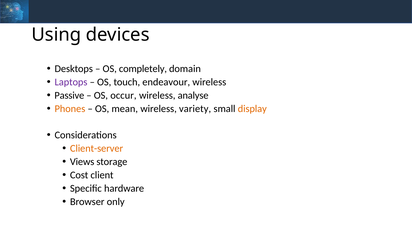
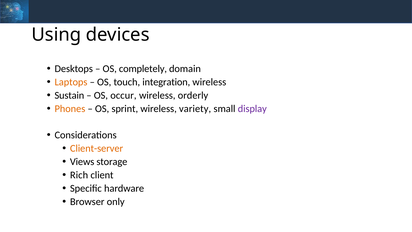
Laptops colour: purple -> orange (71, 82)
endeavour: endeavour -> integration (166, 82)
Passive: Passive -> Sustain (69, 95)
analyse: analyse -> orderly (193, 95)
mean: mean -> sprint (125, 109)
display colour: orange -> purple (252, 109)
Cost: Cost -> Rich (79, 175)
